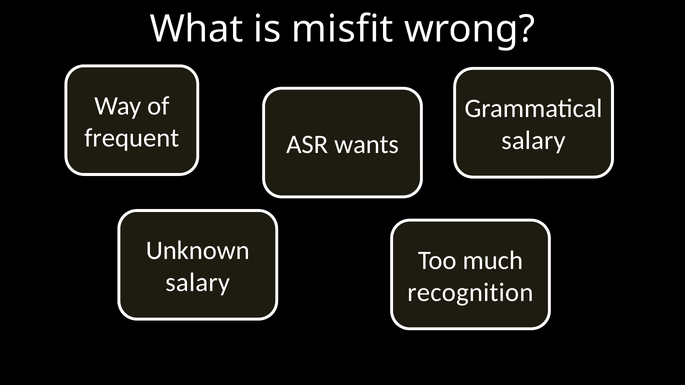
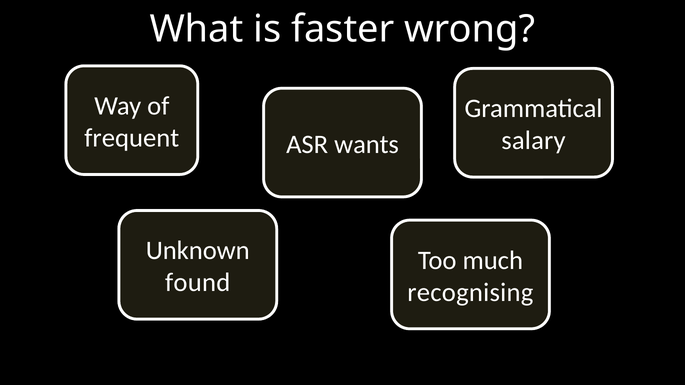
misfit: misfit -> faster (343, 29)
salary: salary -> found (198, 283)
recognition: recognition -> recognising (470, 293)
